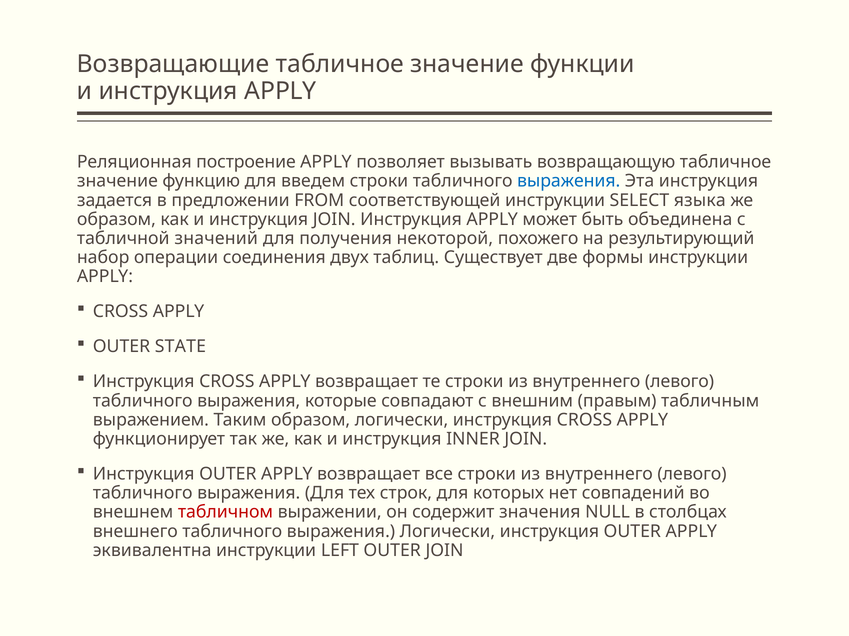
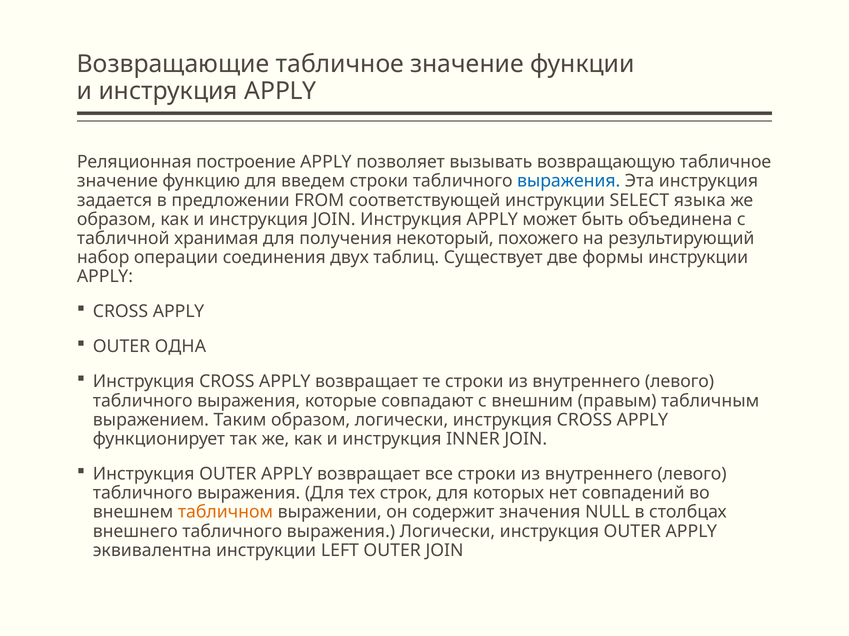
значений: значений -> хранимая (216, 239)
некоторой: некоторой -> некоторый (445, 239)
STATE: STATE -> ОДНА (180, 347)
табличном colour: red -> orange (225, 513)
